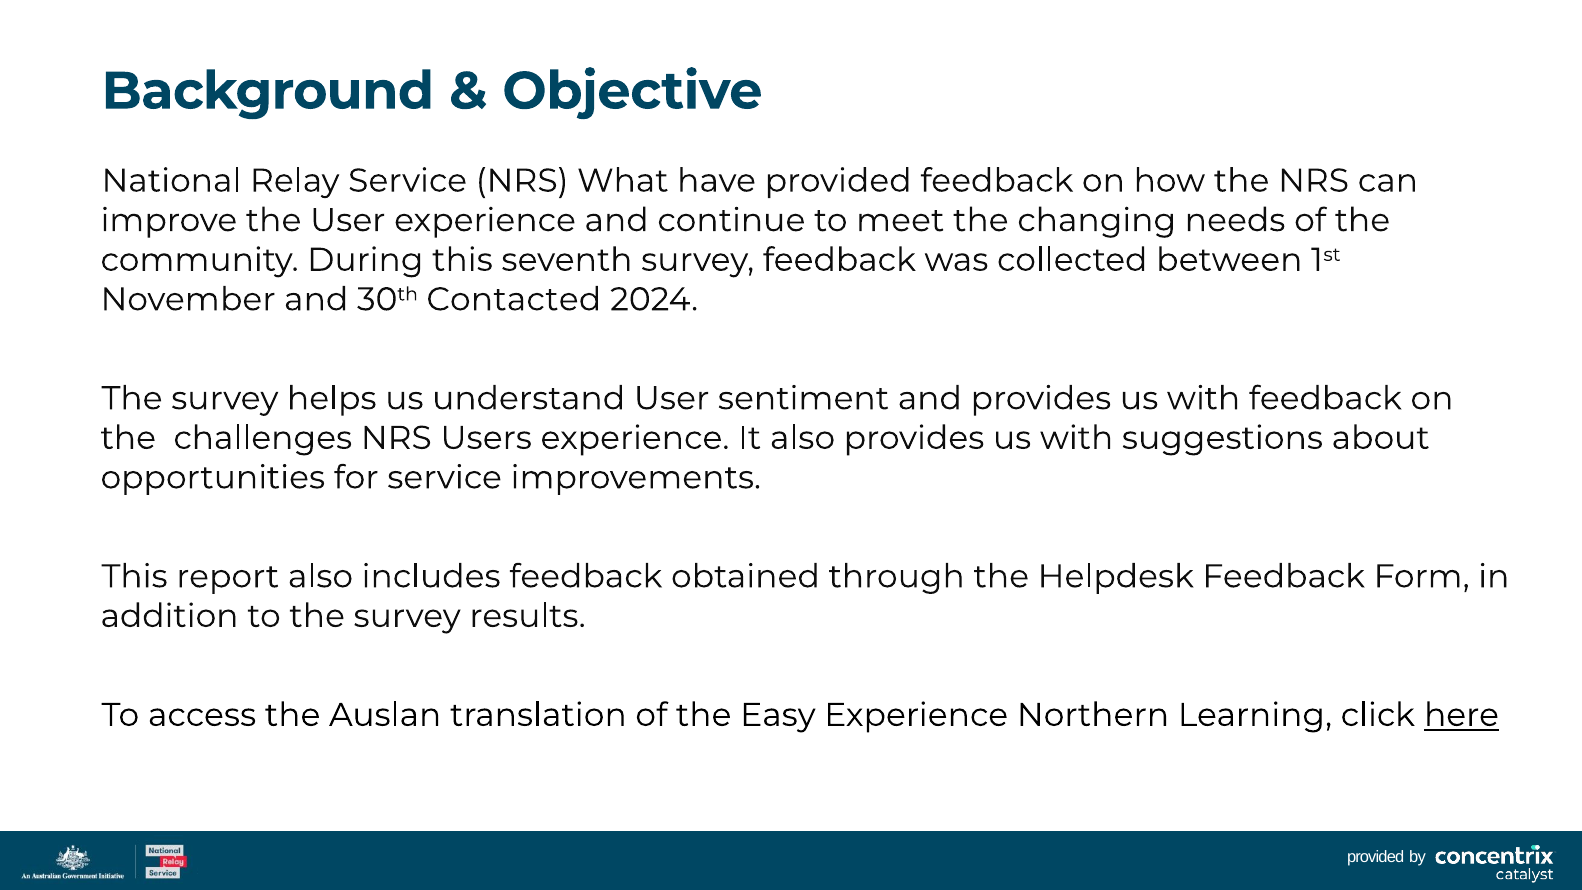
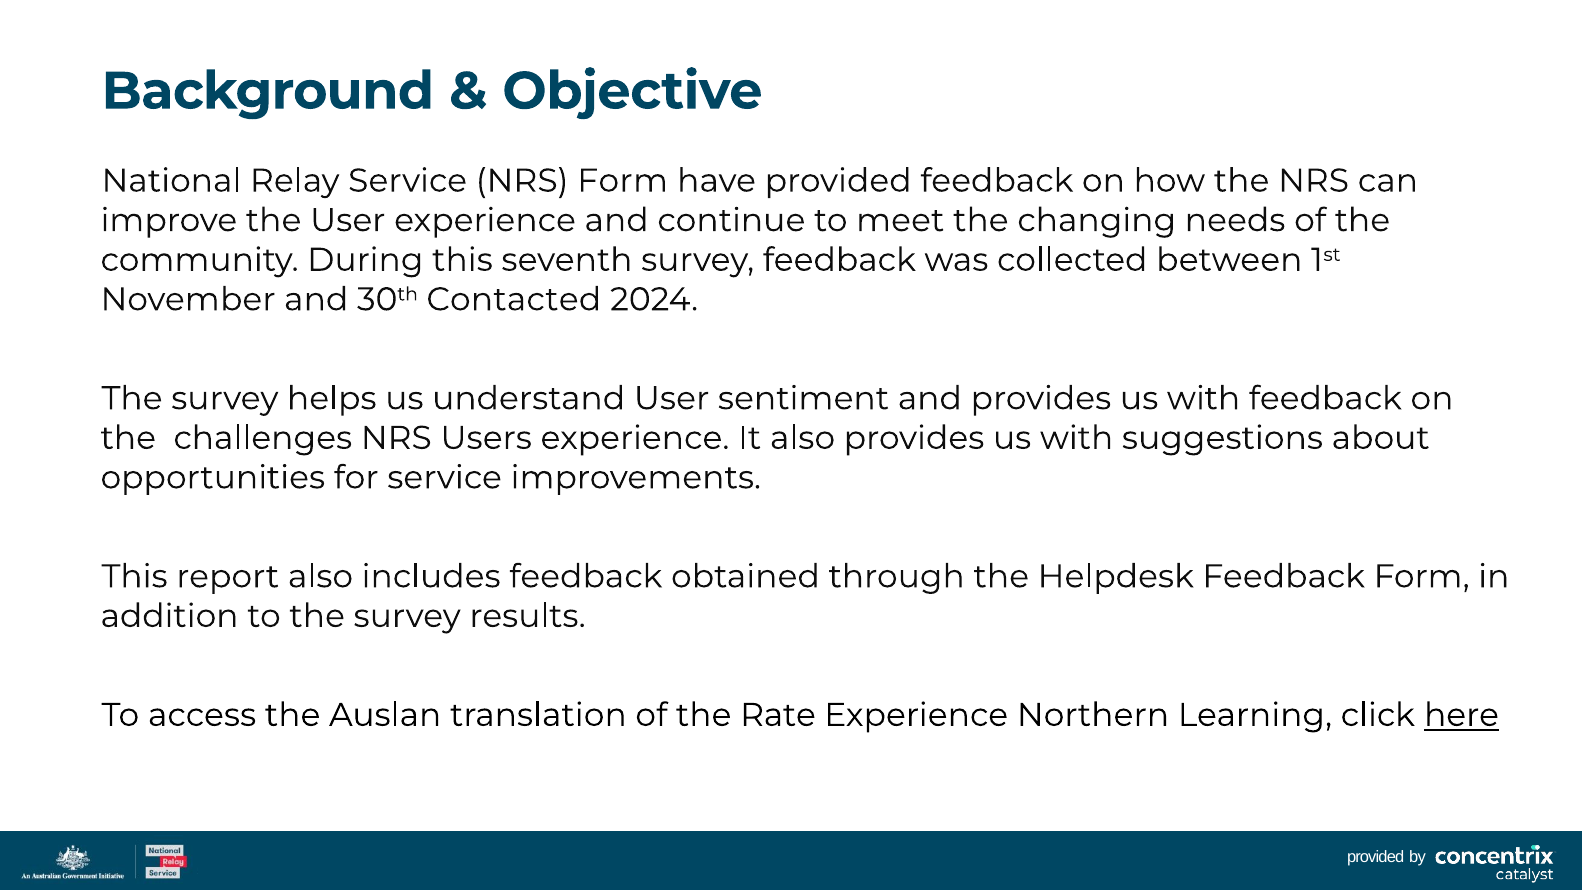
NRS What: What -> Form (623, 181)
Easy: Easy -> Rate (778, 715)
